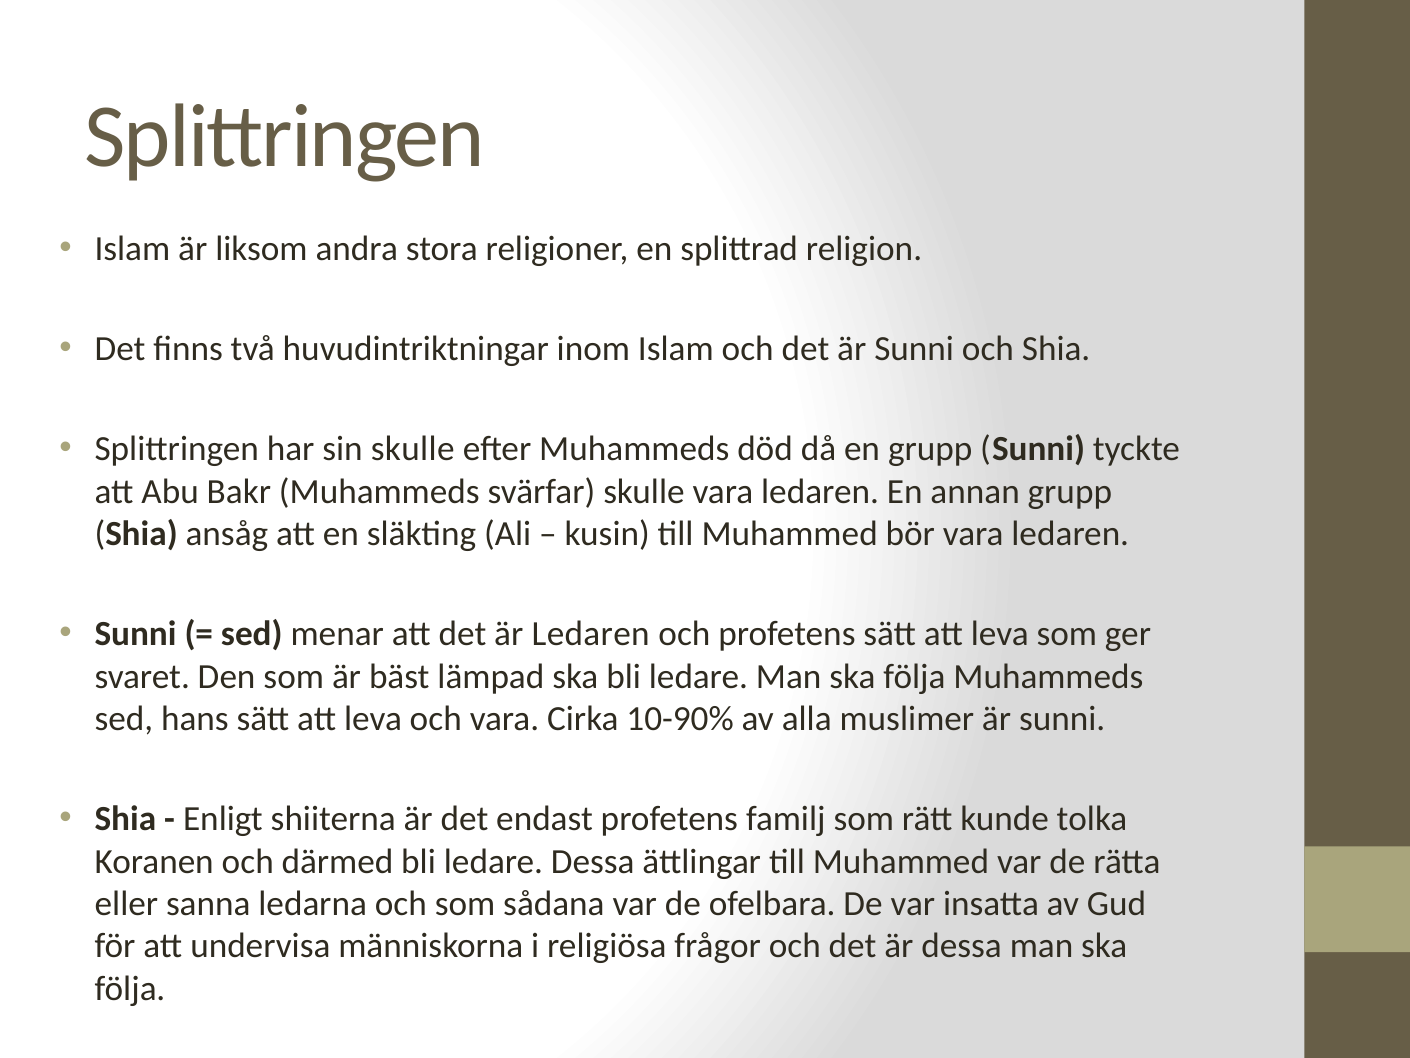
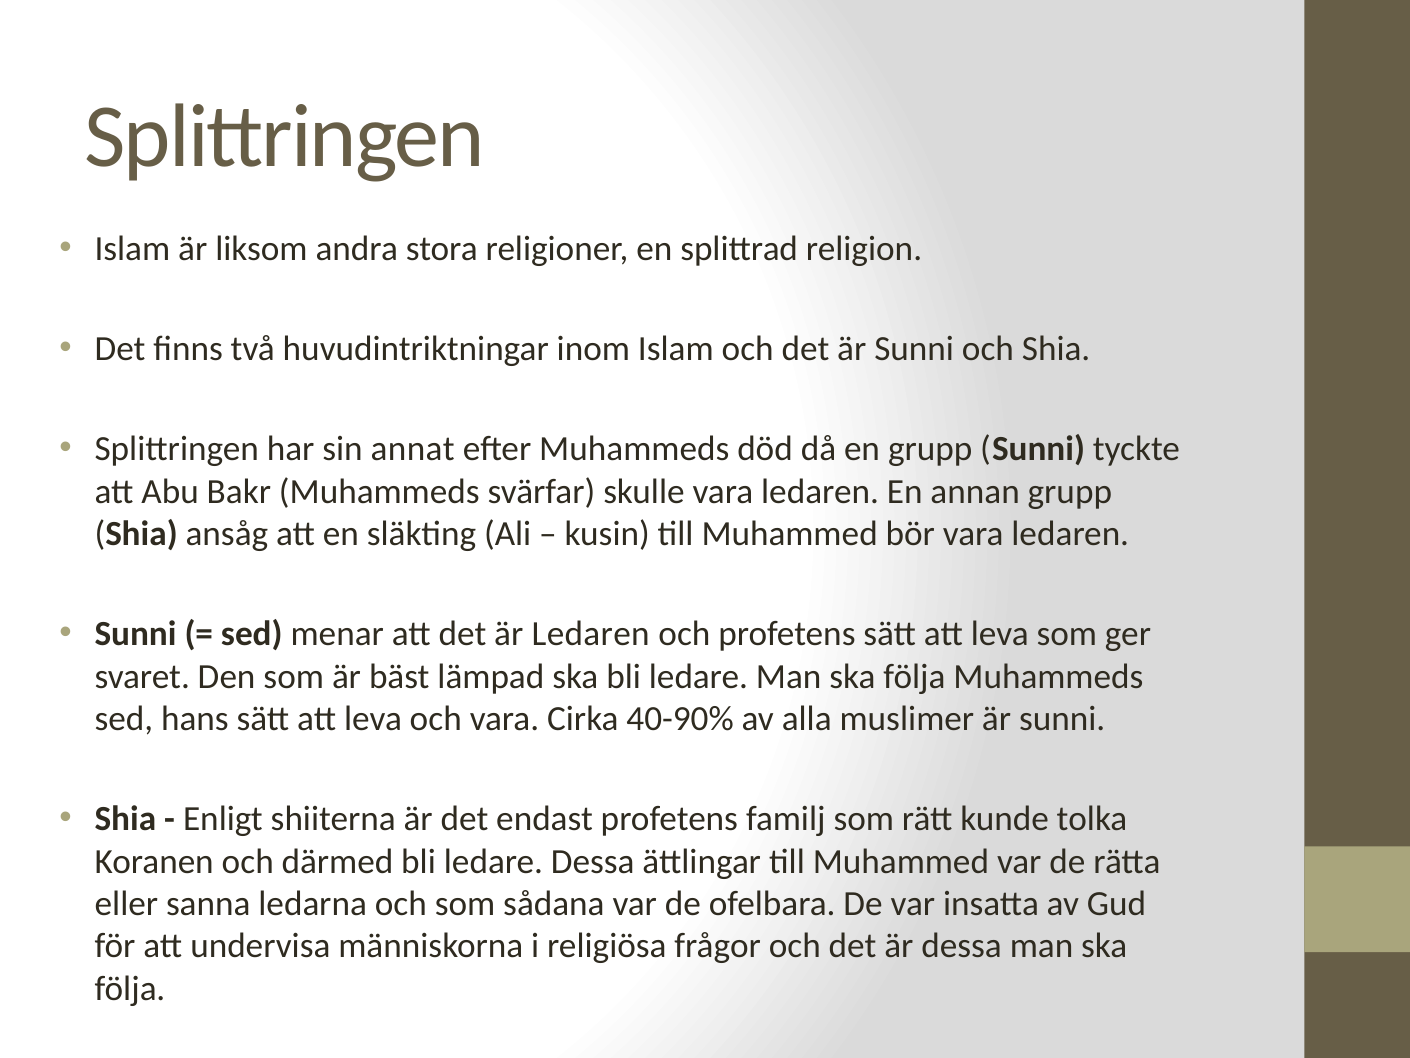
sin skulle: skulle -> annat (413, 449)
10-90%: 10-90% -> 40-90% (680, 718)
